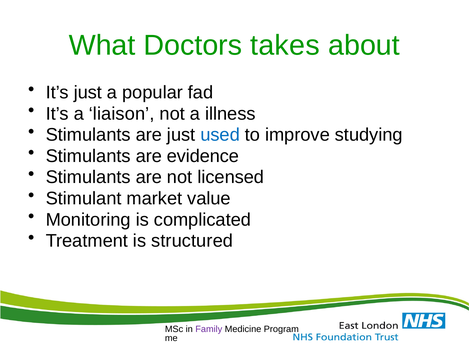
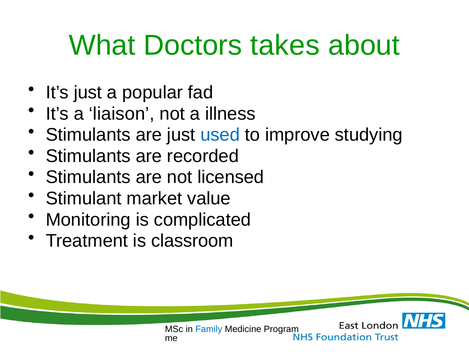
evidence: evidence -> recorded (203, 156)
structured: structured -> classroom (192, 241)
Family colour: purple -> blue (209, 329)
